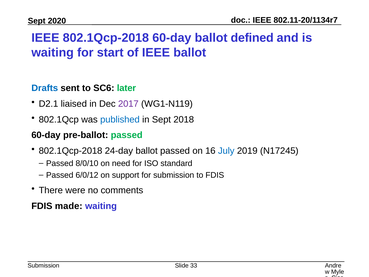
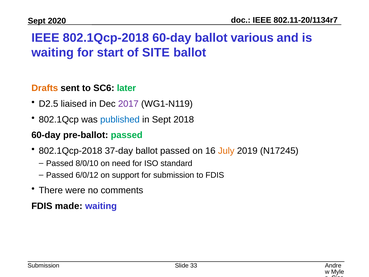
defined: defined -> various (252, 38)
of IEEE: IEEE -> SITE (156, 53)
Drafts colour: blue -> orange (45, 88)
D2.1: D2.1 -> D2.5 (48, 104)
24-day: 24-day -> 37-day (119, 151)
July colour: blue -> orange (226, 151)
